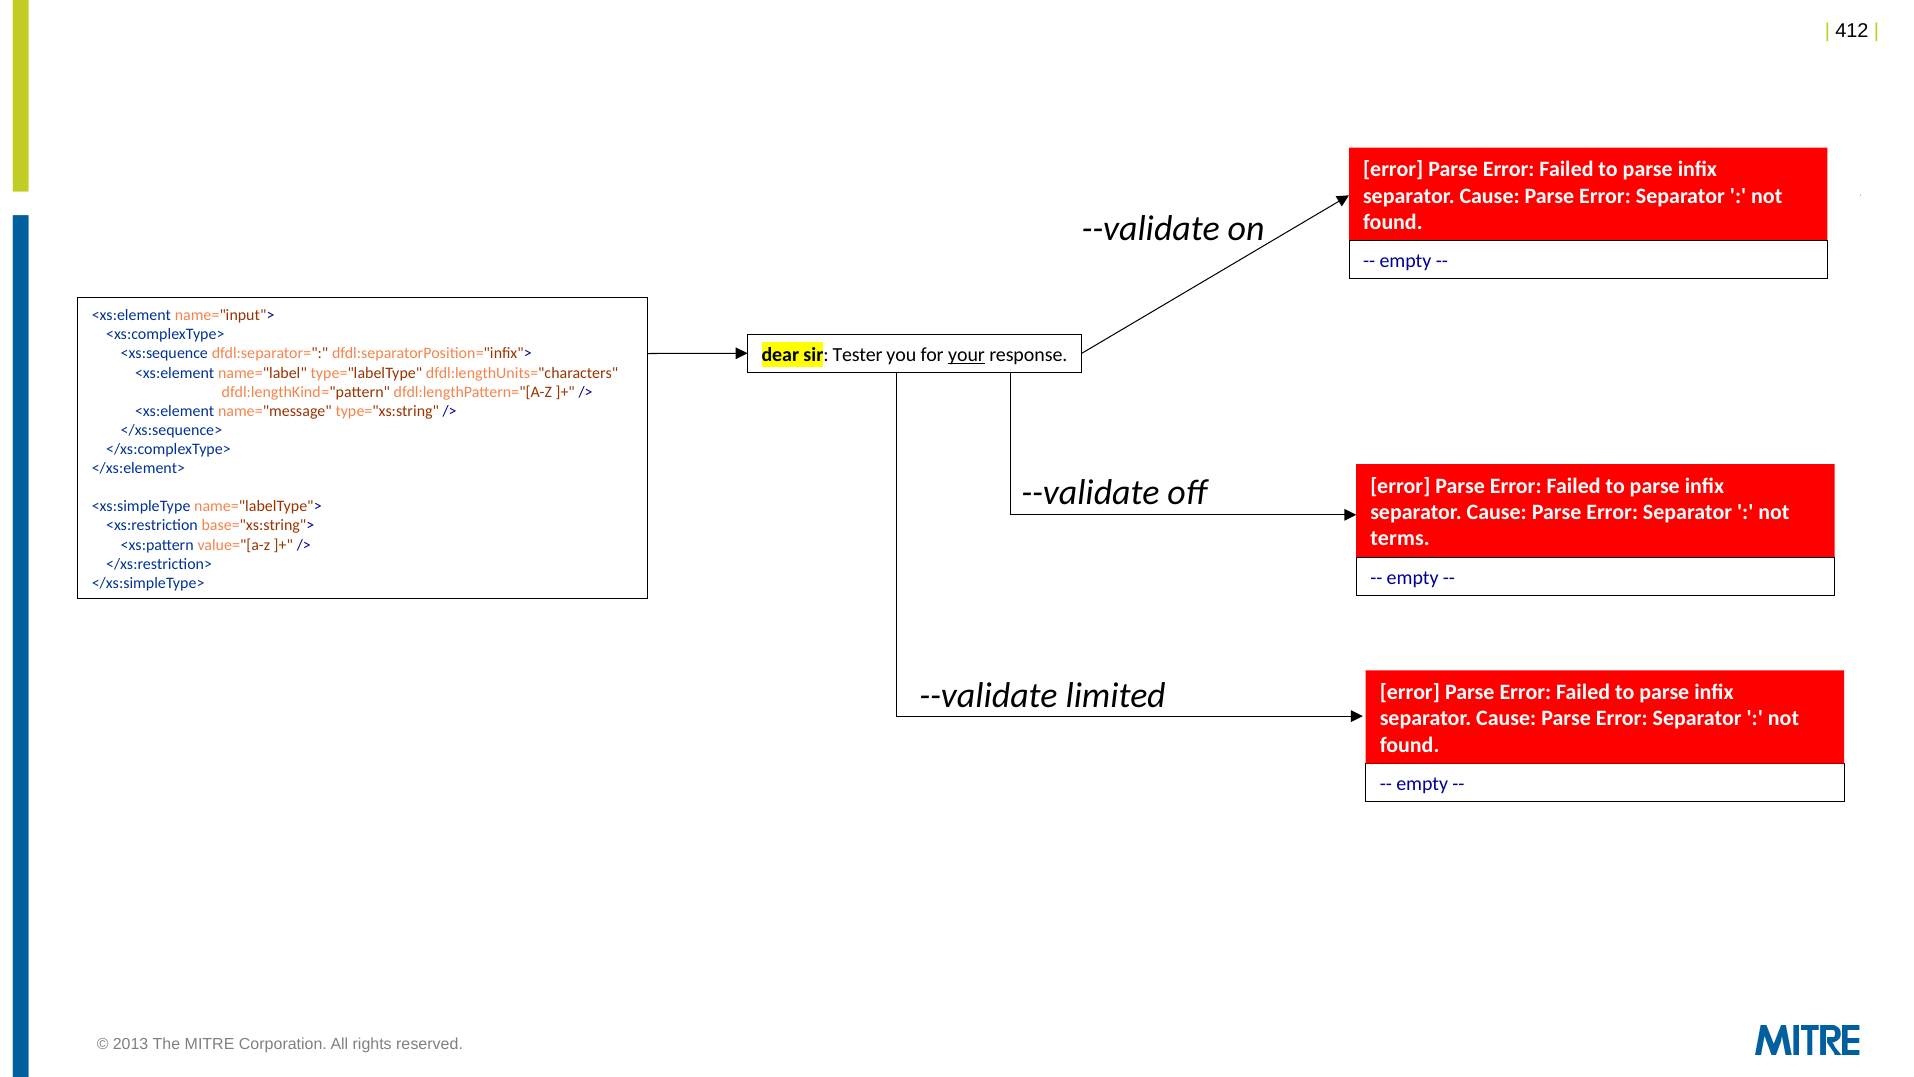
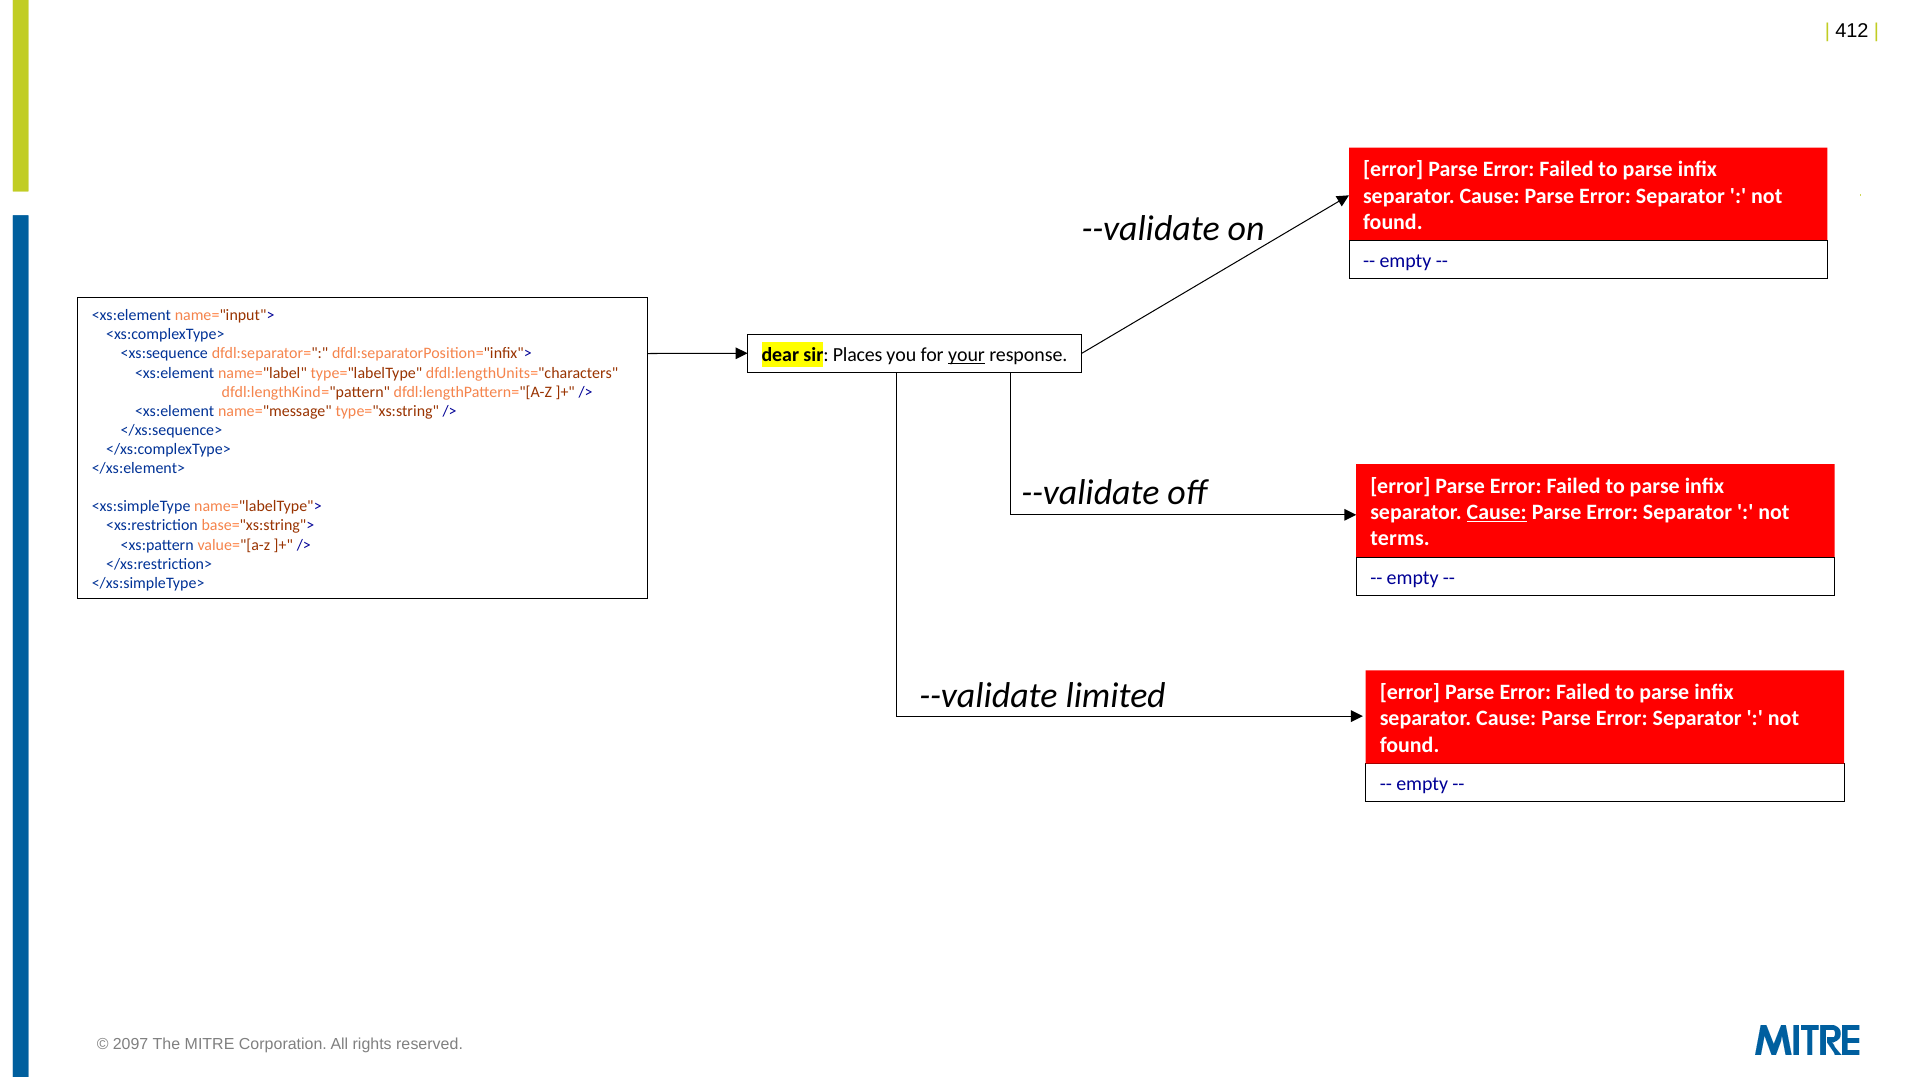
Tester: Tester -> Places (858, 354)
Cause underline: none -> present (1497, 512)
2013: 2013 -> 2097 (131, 1044)
